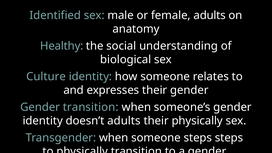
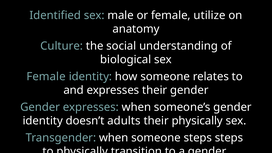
female adults: adults -> utilize (210, 15)
Healthy: Healthy -> Culture (62, 46)
Culture: Culture -> Female (46, 77)
Gender transition: transition -> expresses (91, 107)
